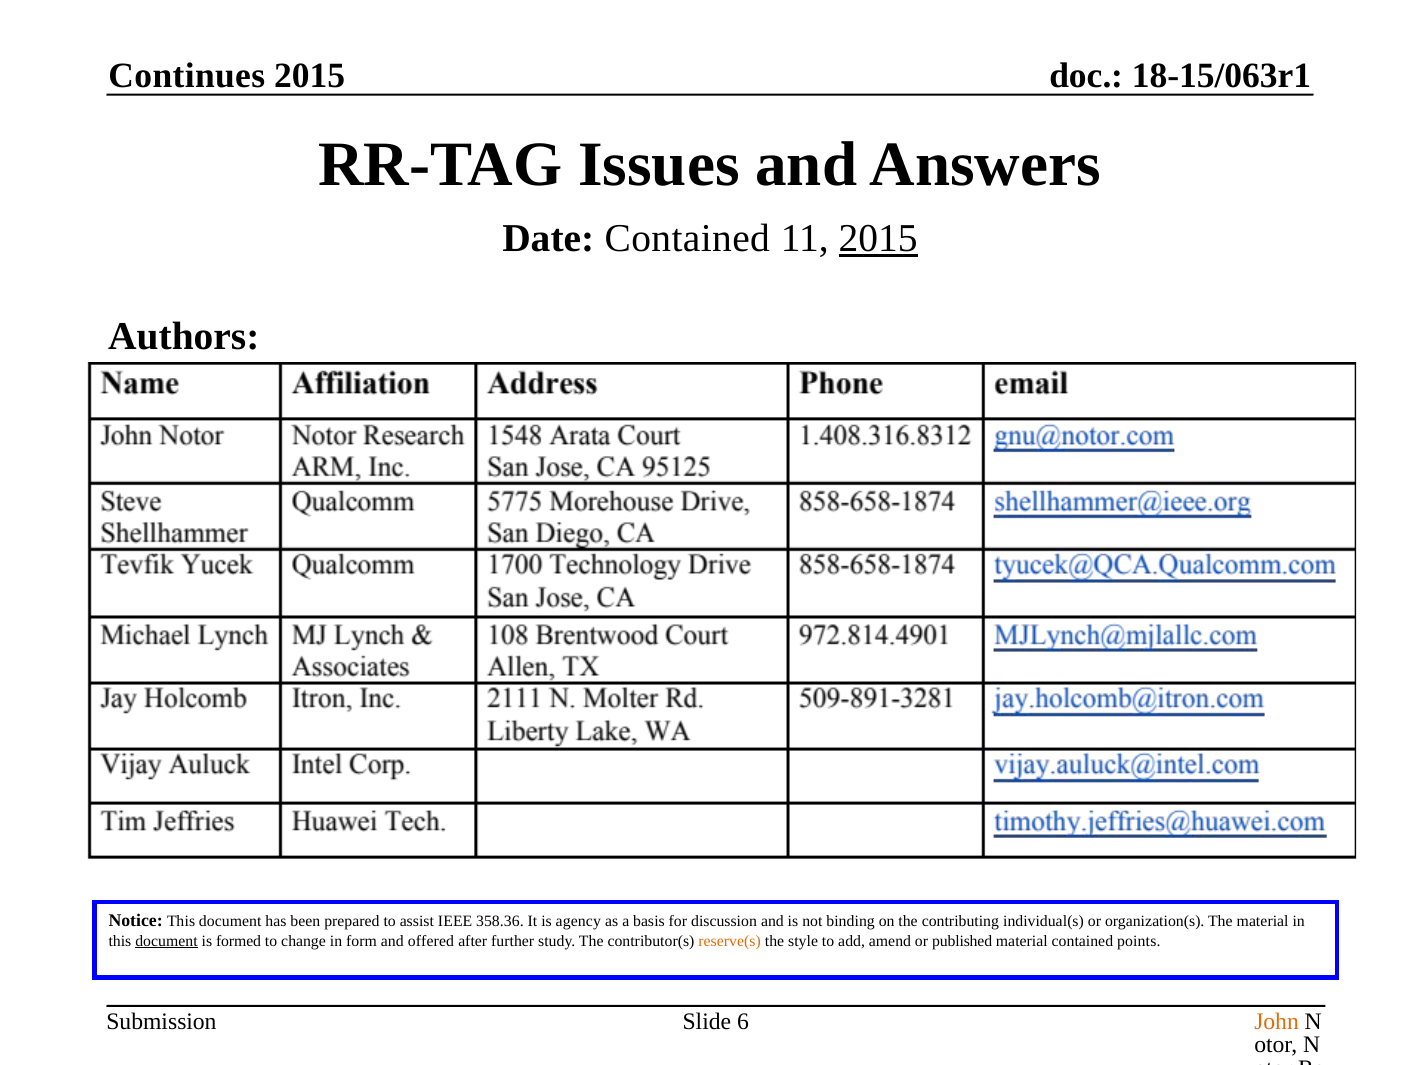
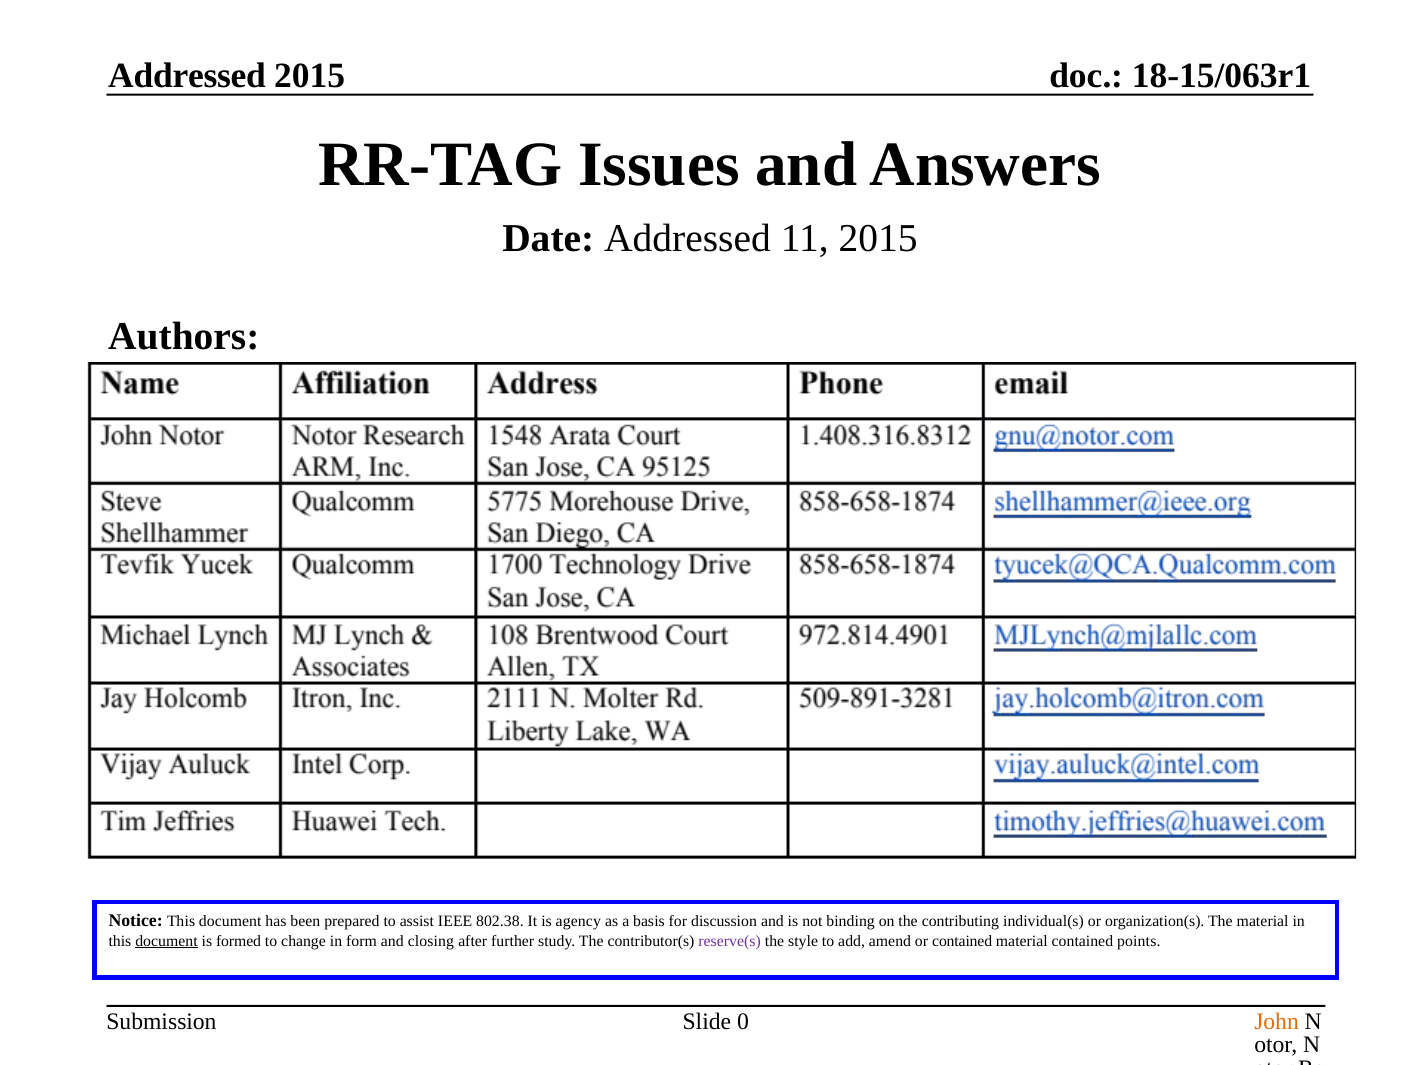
Continues: Continues -> Addressed (187, 76)
Date Contained: Contained -> Addressed (687, 238)
2015 underline: present -> none (878, 238)
358.36: 358.36 -> 802.38 (500, 922)
offered: offered -> closing (431, 941)
reserve(s colour: orange -> purple (730, 941)
or published: published -> contained (962, 941)
6: 6 -> 0 (743, 1021)
